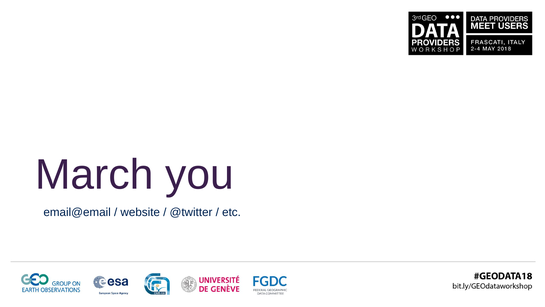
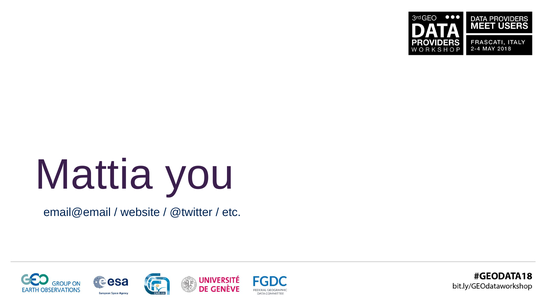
March: March -> Mattia (94, 175)
